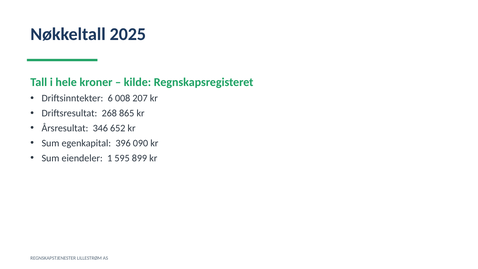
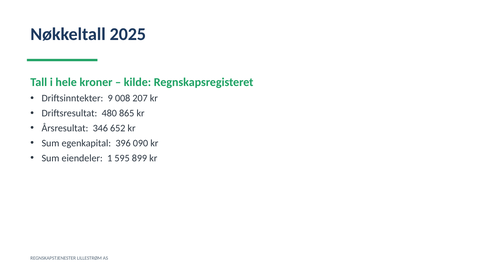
6: 6 -> 9 (110, 98)
268: 268 -> 480 (109, 113)
